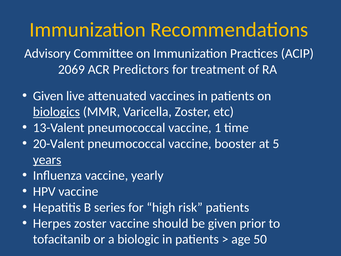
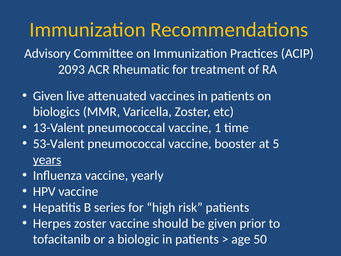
2069: 2069 -> 2093 (71, 69)
Predictors: Predictors -> Rheumatic (141, 69)
biologics underline: present -> none (56, 112)
20-Valent: 20-Valent -> 53-Valent (59, 144)
